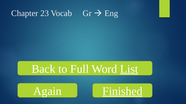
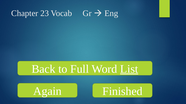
Finished underline: present -> none (122, 92)
